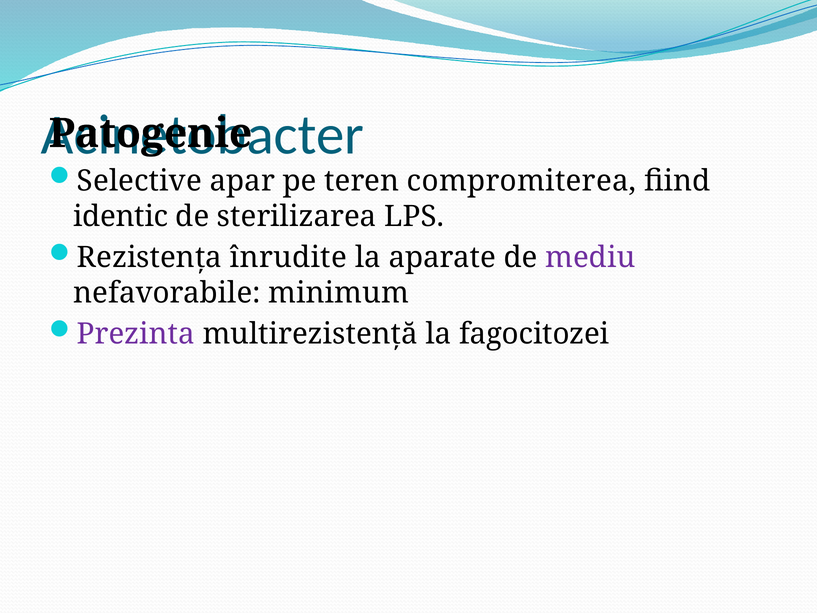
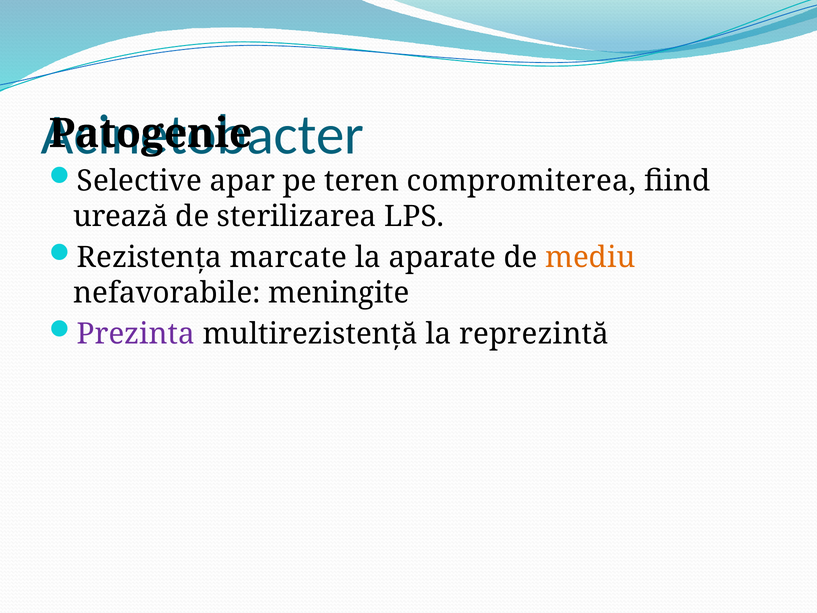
identic: identic -> urează (121, 216)
înrudite: înrudite -> marcate (288, 257)
mediu colour: purple -> orange (590, 257)
minimum: minimum -> meningite (339, 293)
fagocitozei: fagocitozei -> reprezintă (534, 334)
